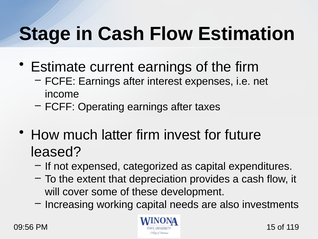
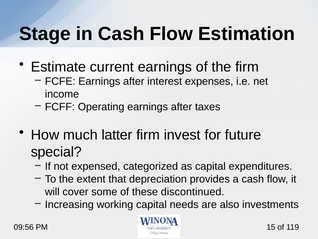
leased: leased -> special (56, 152)
development: development -> discontinued (193, 192)
